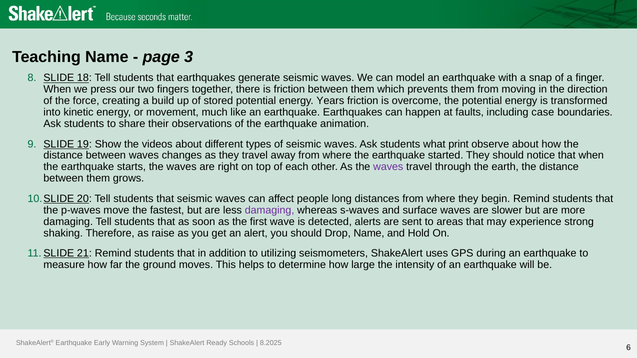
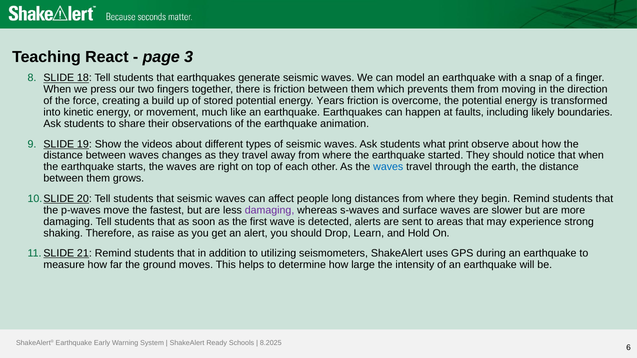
Teaching Name: Name -> React (107, 57)
case: case -> likely (543, 112)
waves colour: purple -> blue (388, 167)
Drop Name: Name -> Learn (369, 233)
